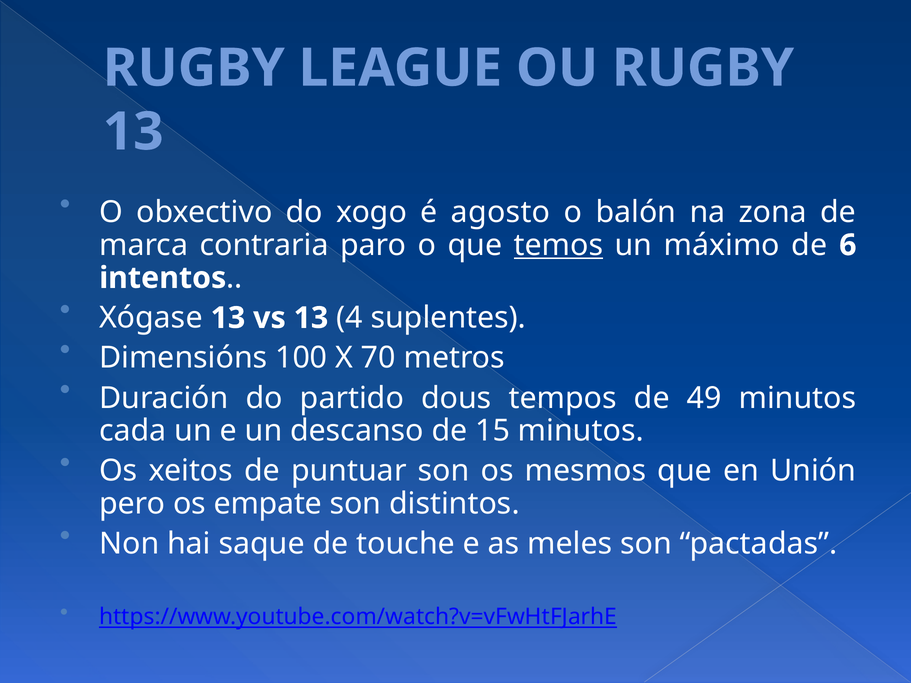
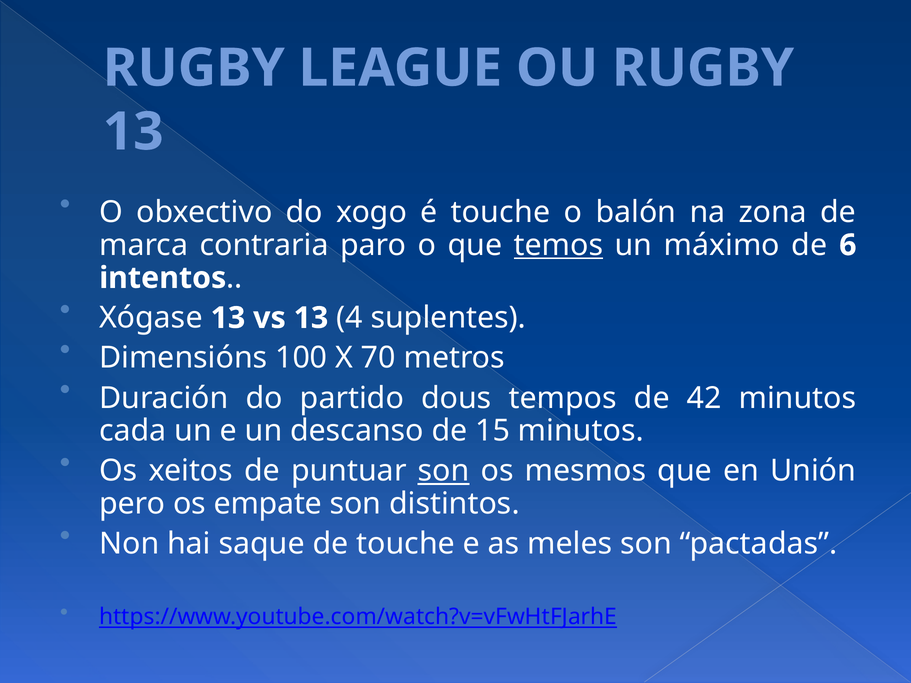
é agosto: agosto -> touche (500, 212)
49: 49 -> 42 (704, 398)
son underline: none -> present (444, 471)
